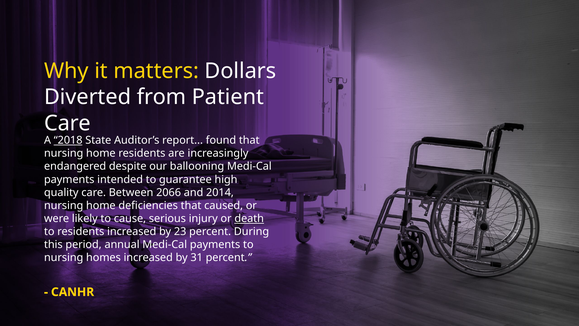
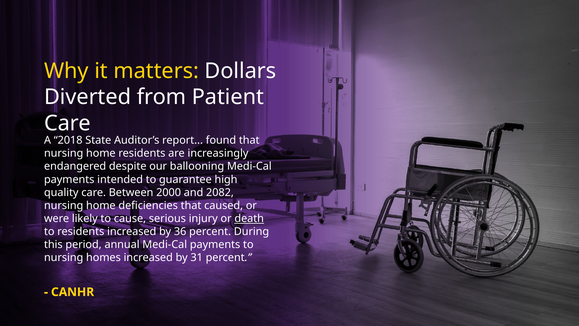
2018 underline: present -> none (68, 140)
2066: 2066 -> 2000 (169, 192)
2014: 2014 -> 2082 (220, 192)
23: 23 -> 36 (180, 231)
